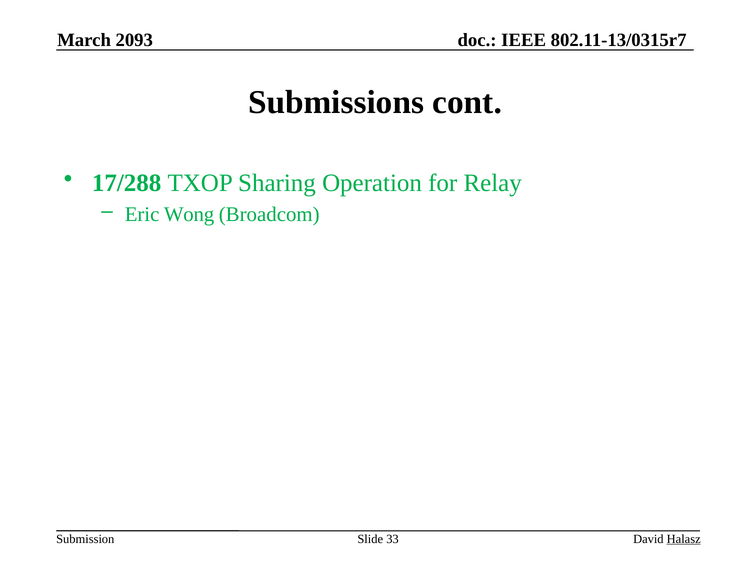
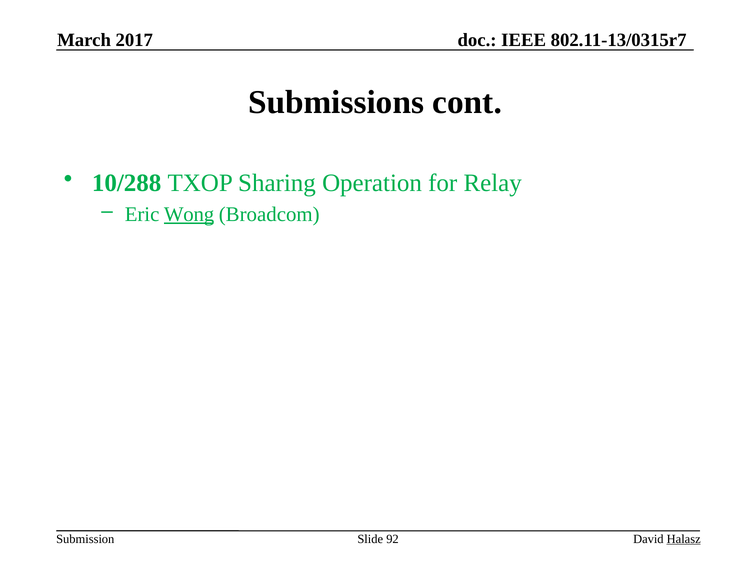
2093: 2093 -> 2017 (134, 40)
17/288: 17/288 -> 10/288 (127, 183)
Wong underline: none -> present (189, 214)
33: 33 -> 92 (392, 539)
